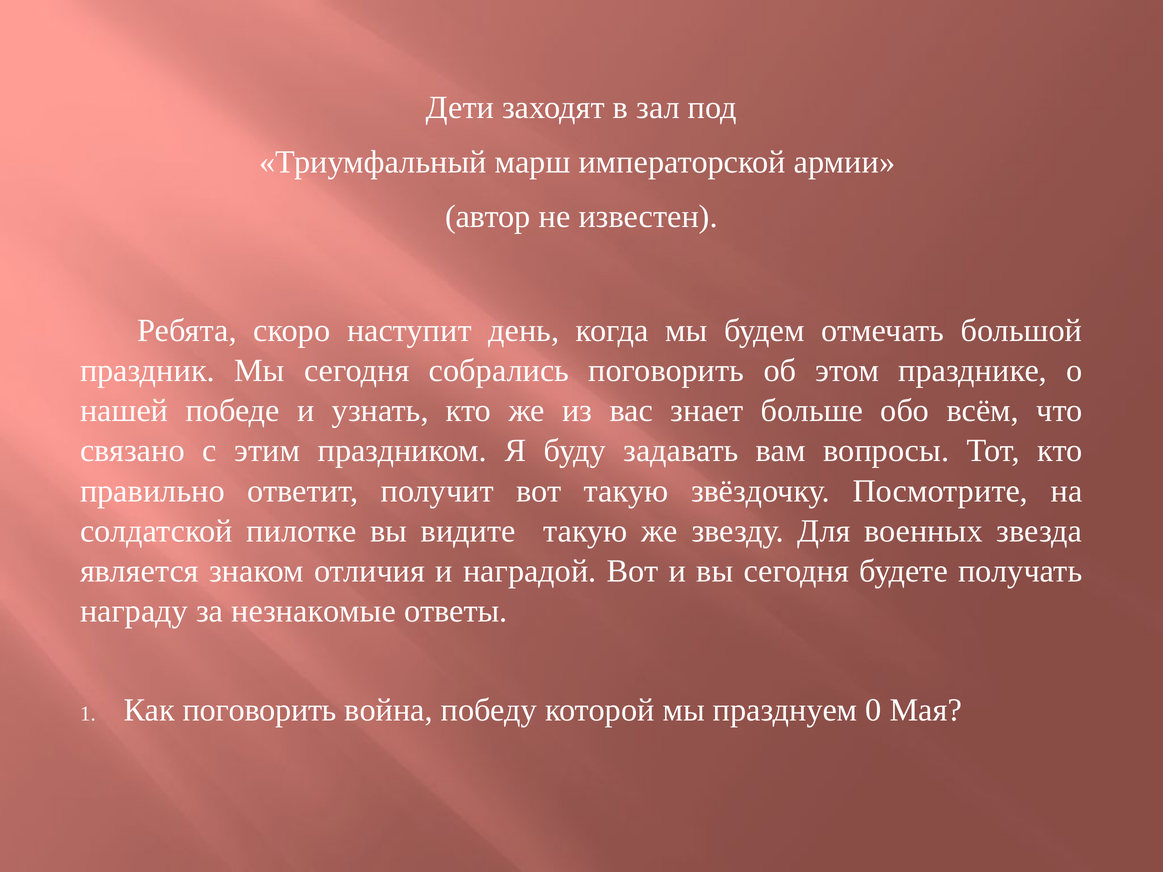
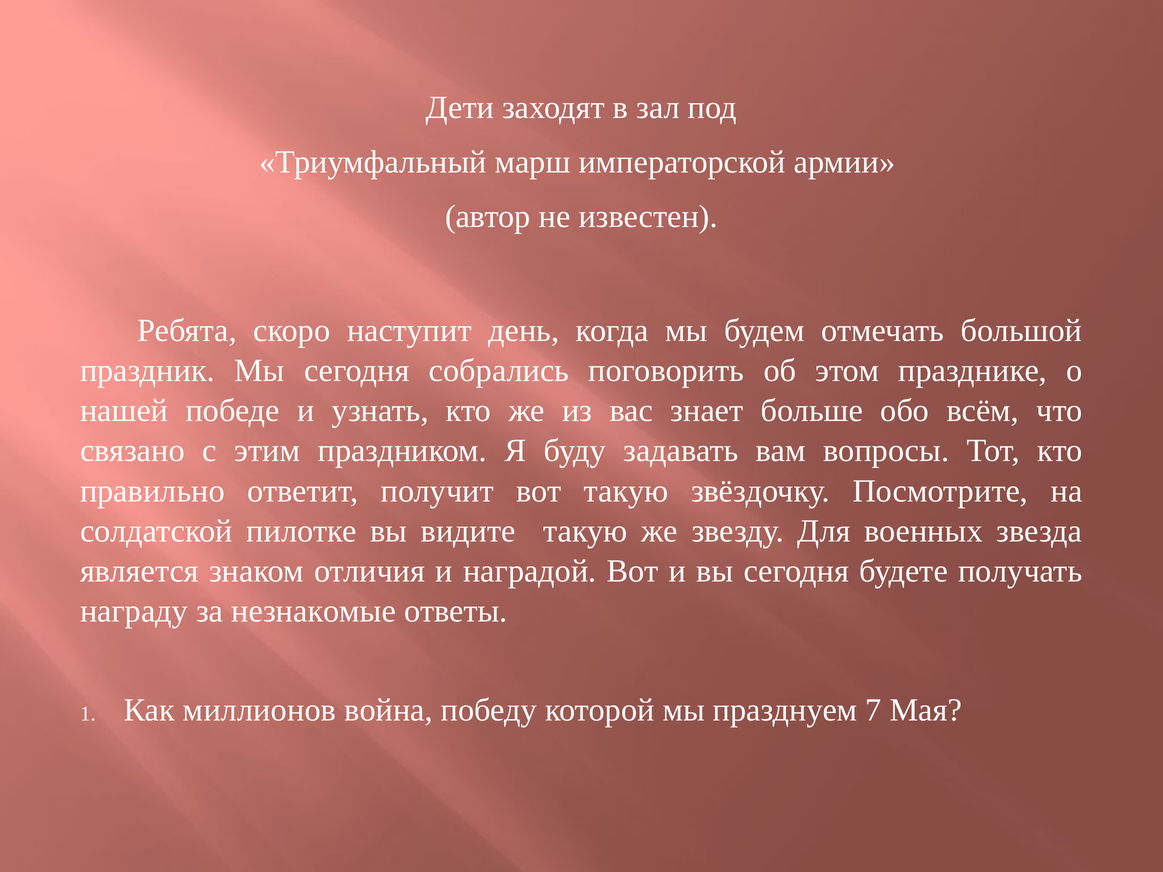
Как поговорить: поговорить -> миллионов (260, 710)
0: 0 -> 7 (873, 710)
